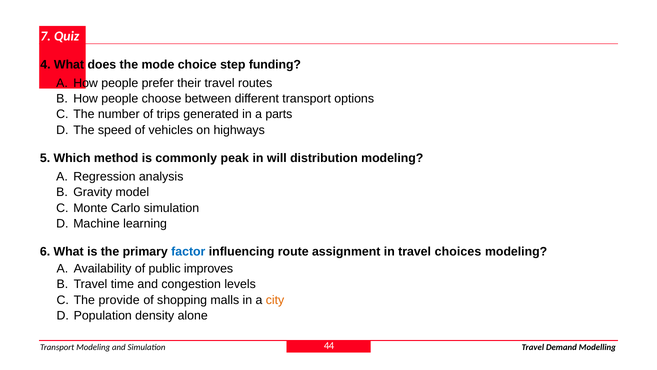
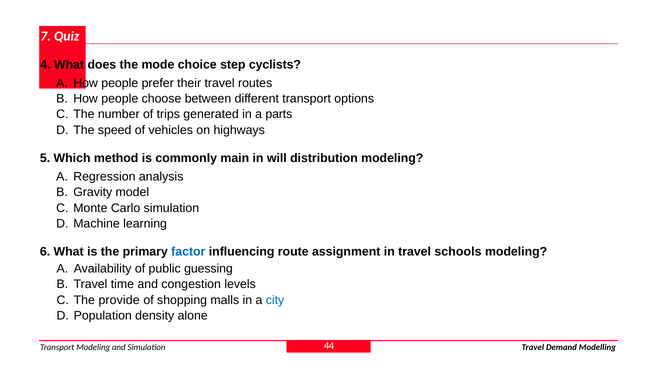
funding: funding -> cyclists (275, 64)
peak: peak -> main (235, 158)
choices: choices -> schools (458, 252)
improves: improves -> guessing (208, 268)
city colour: orange -> blue (275, 300)
